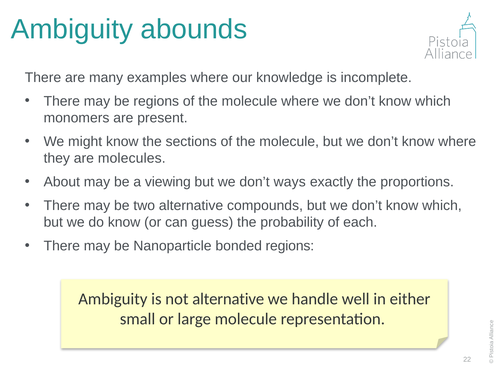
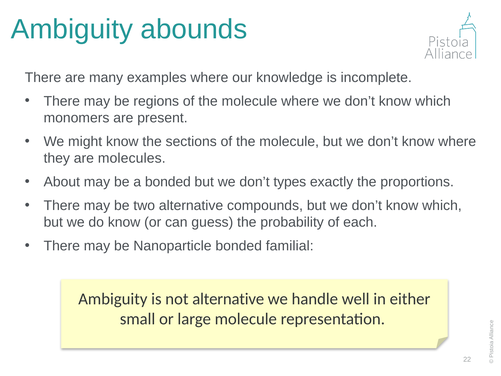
a viewing: viewing -> bonded (168, 182)
ways: ways -> types (290, 182)
bonded regions: regions -> familial (290, 246)
